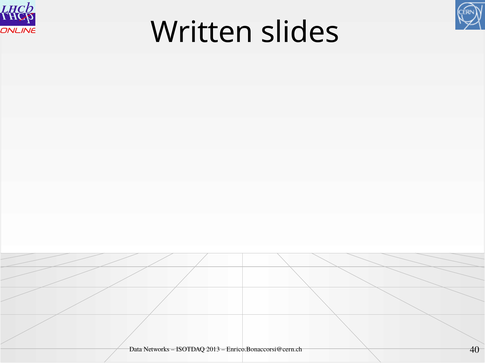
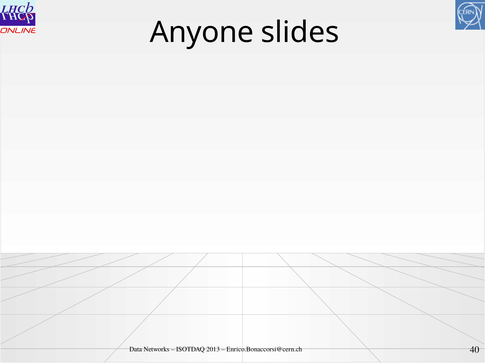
Written: Written -> Anyone (202, 32)
